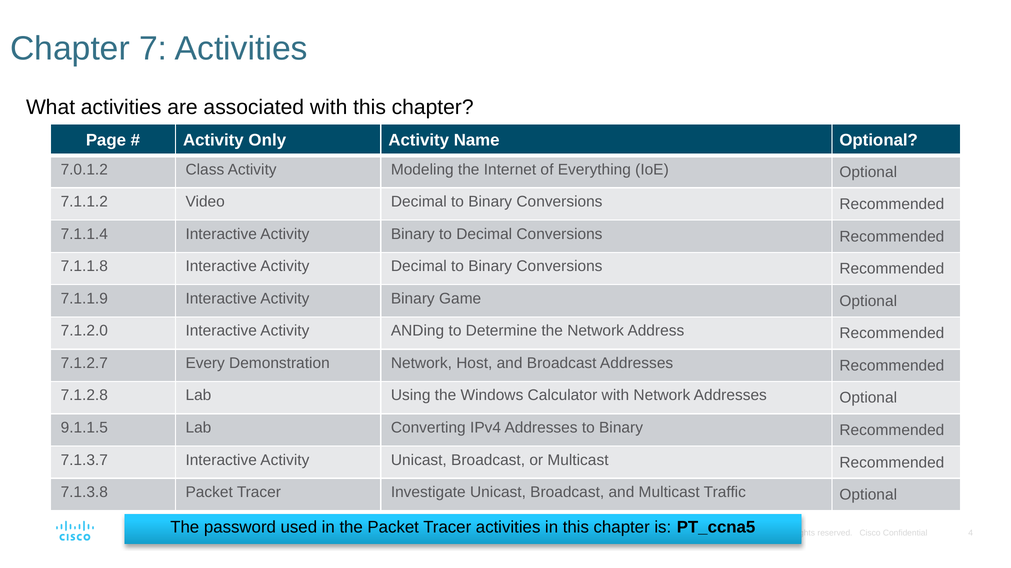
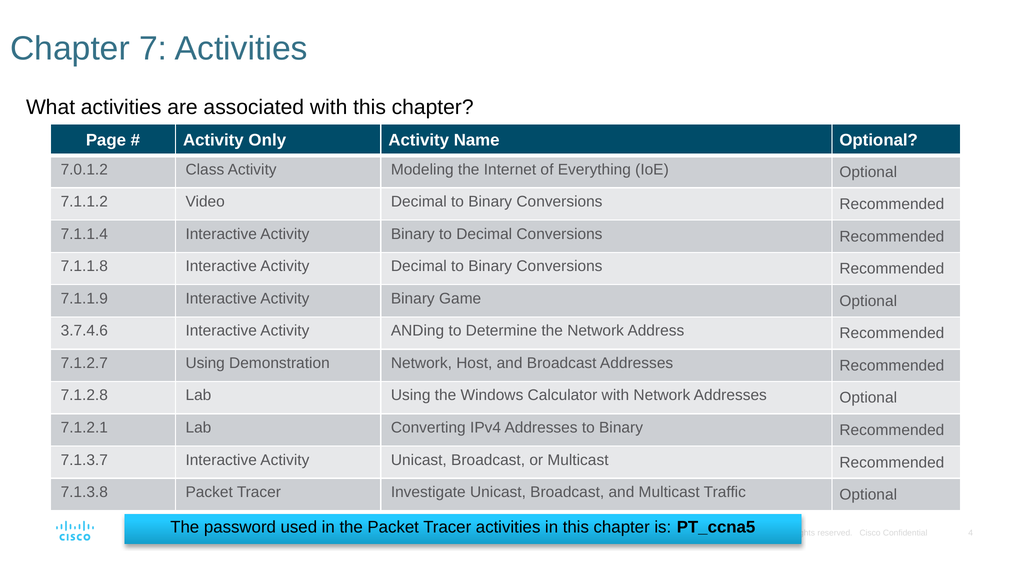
7.1.2.0: 7.1.2.0 -> 3.7.4.6 (84, 331)
7.1.2.7 Every: Every -> Using (205, 364)
9.1.1.5: 9.1.1.5 -> 7.1.2.1 (84, 428)
